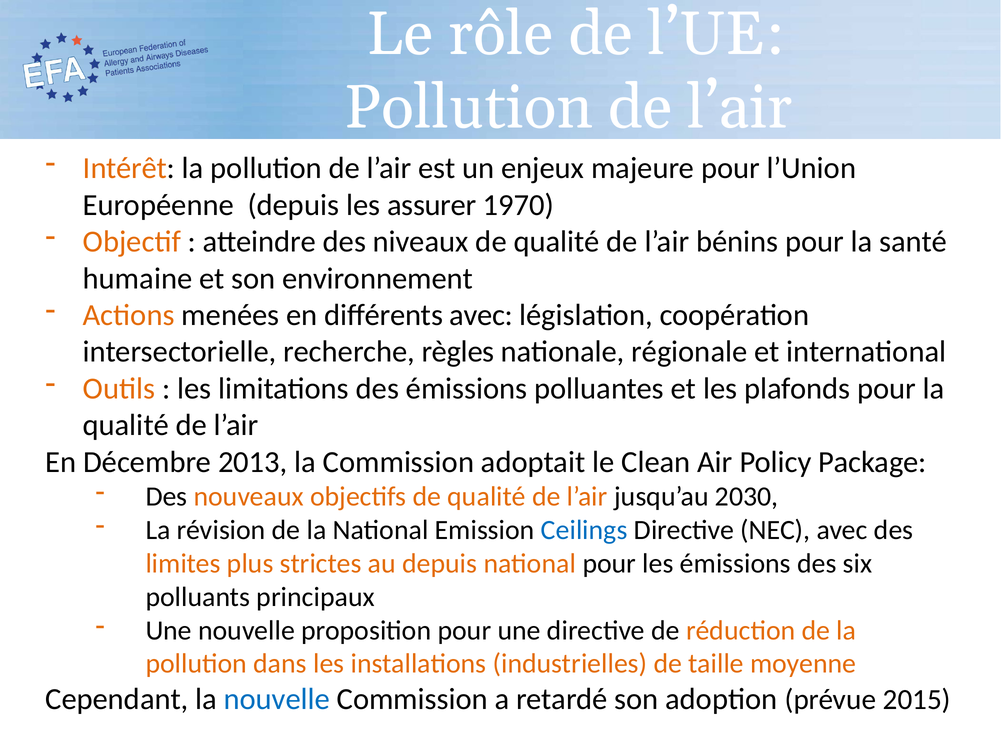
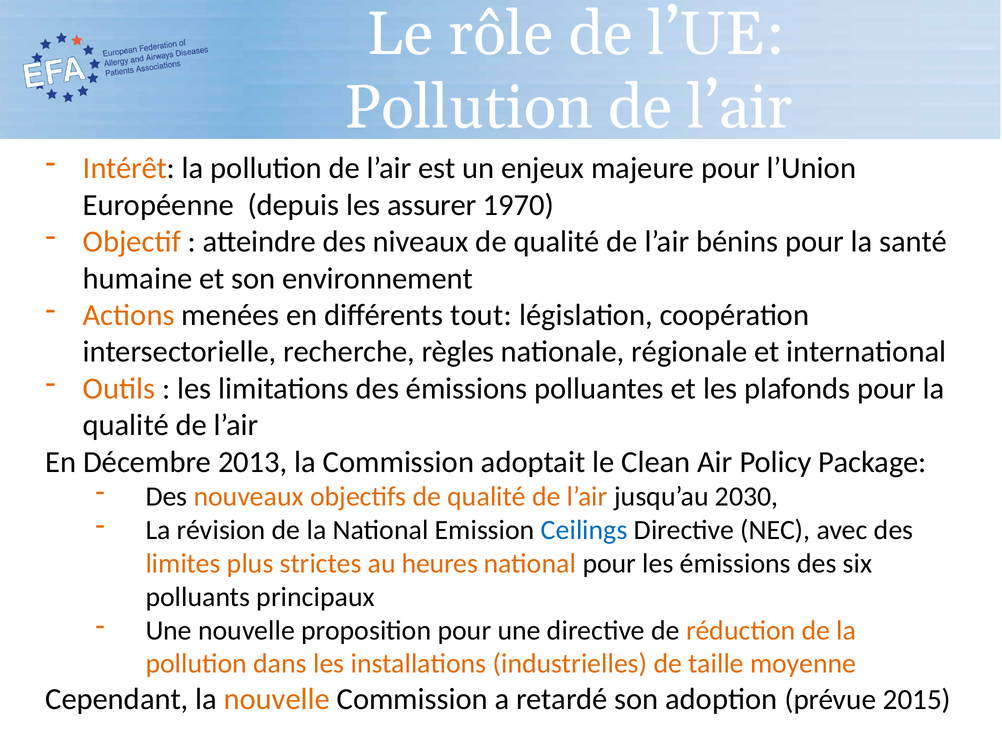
différents avec: avec -> tout (481, 315)
au depuis: depuis -> heures (440, 564)
nouvelle colour: blue -> orange (277, 699)
